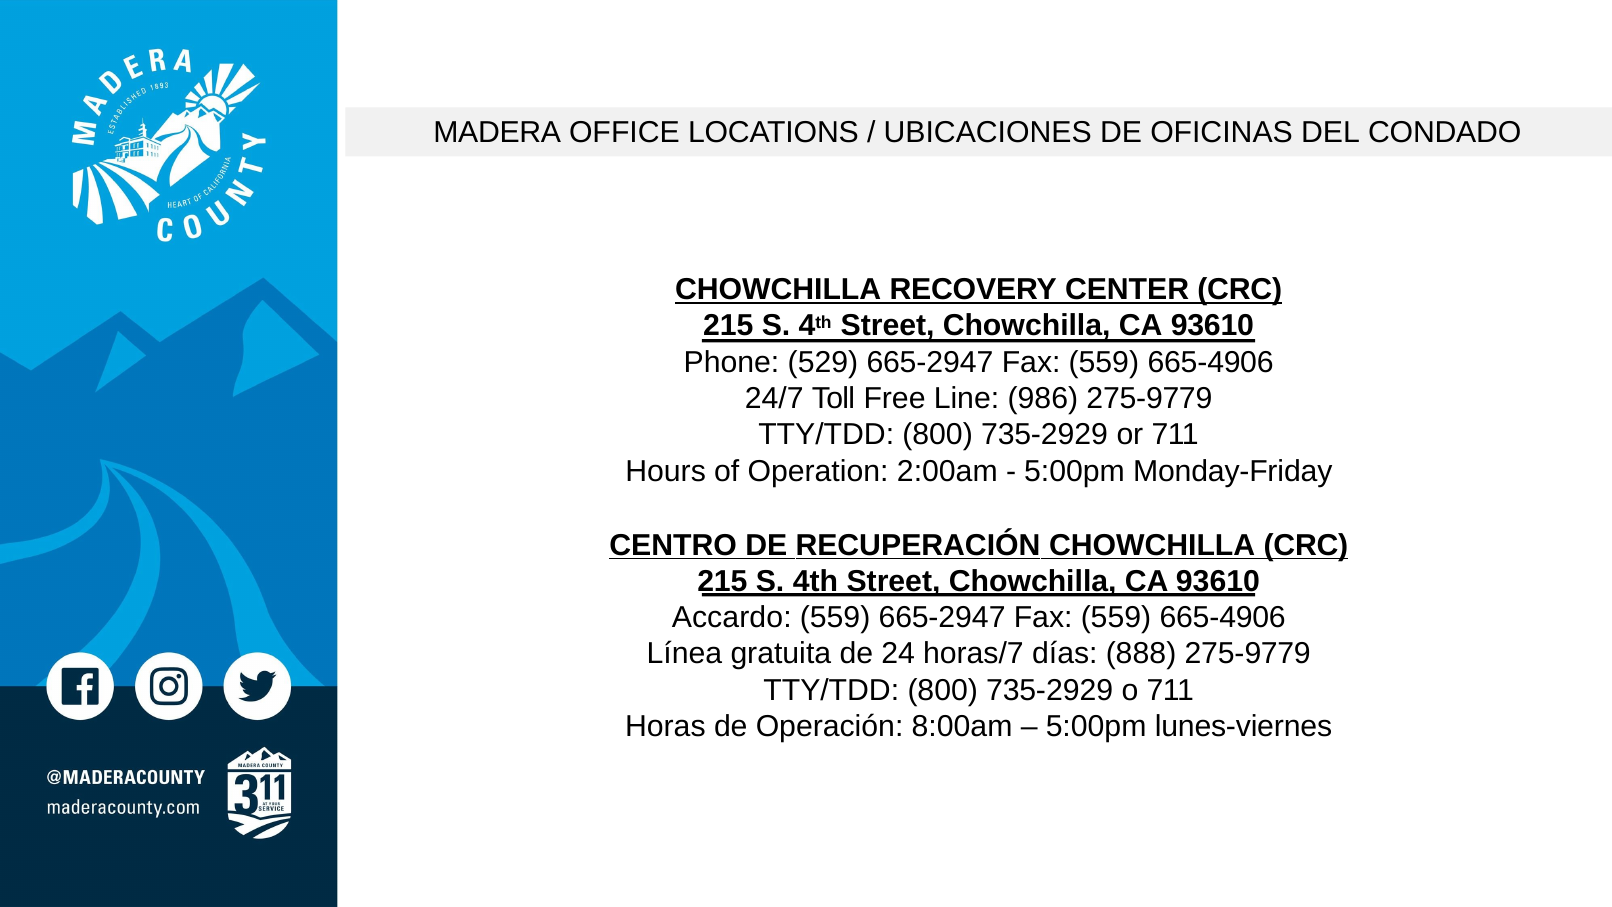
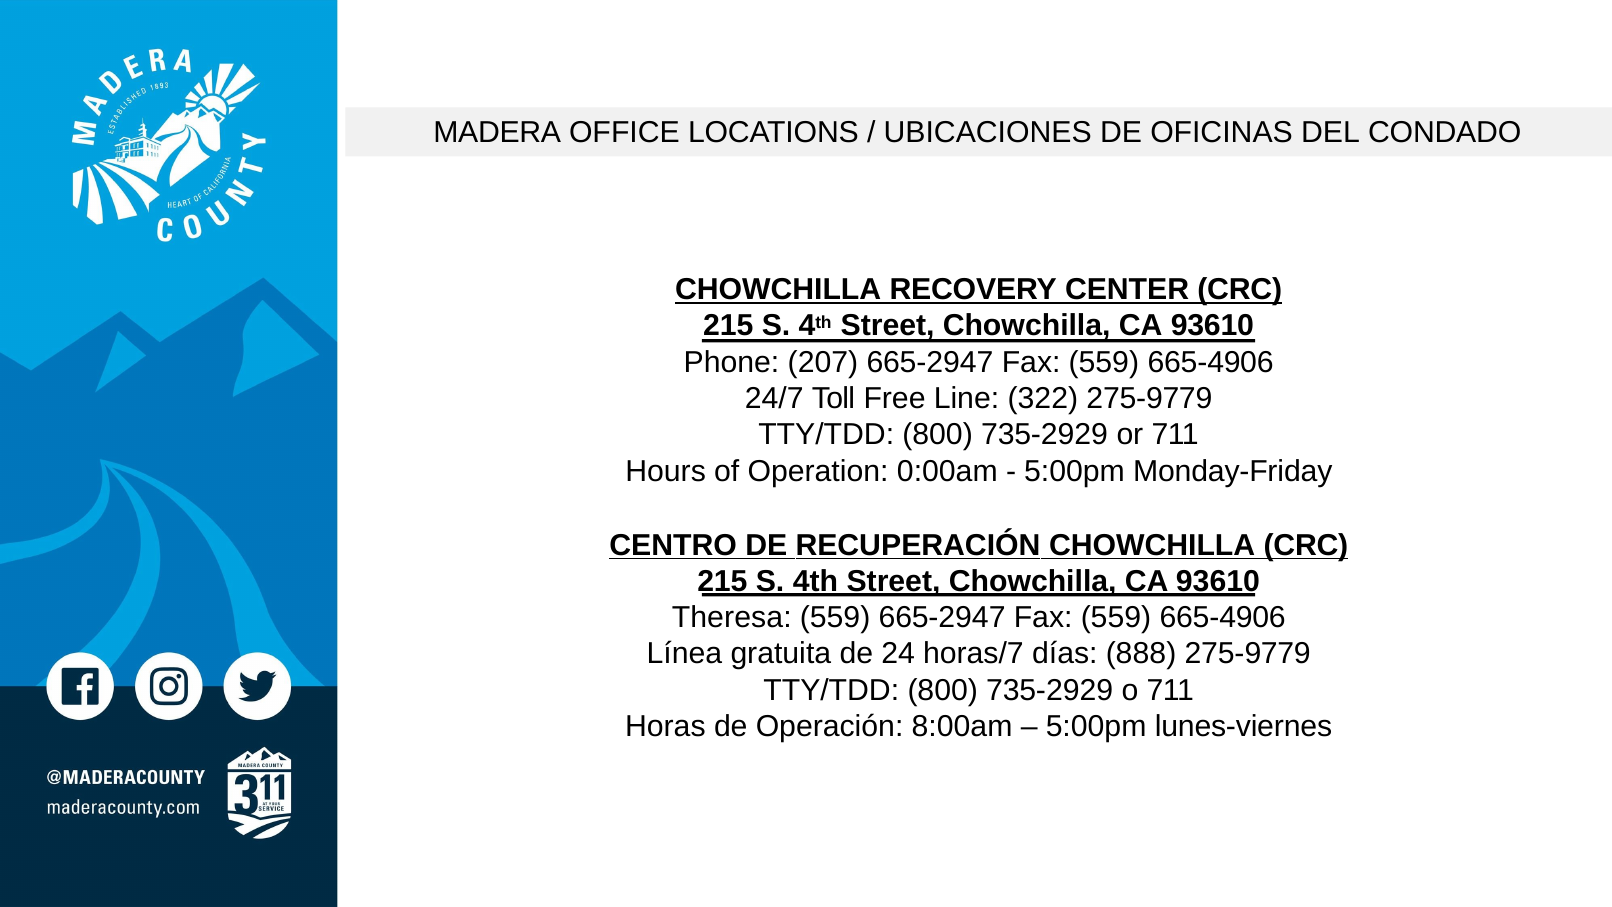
529: 529 -> 207 (823, 362)
986: 986 -> 322 (1043, 398)
2:00am: 2:00am -> 0:00am (947, 471)
Accardo: Accardo -> Theresa (732, 618)
